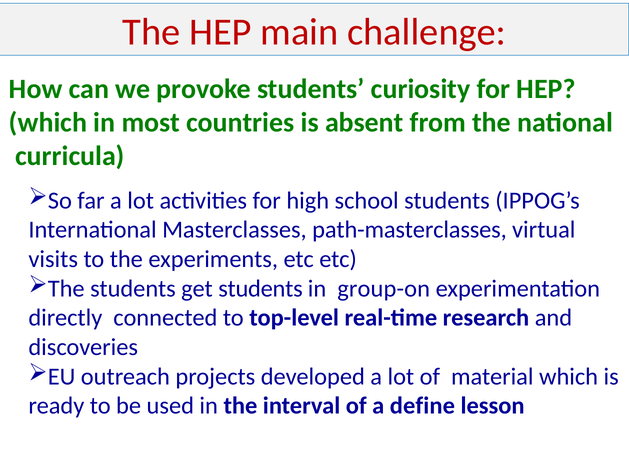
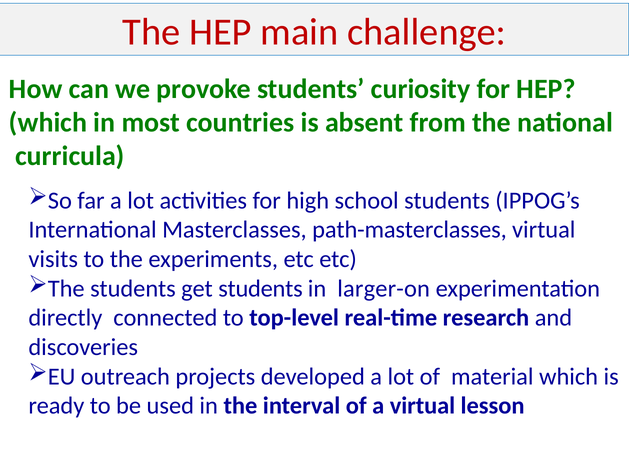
group-on: group-on -> larger-on (384, 289)
a define: define -> virtual (422, 406)
